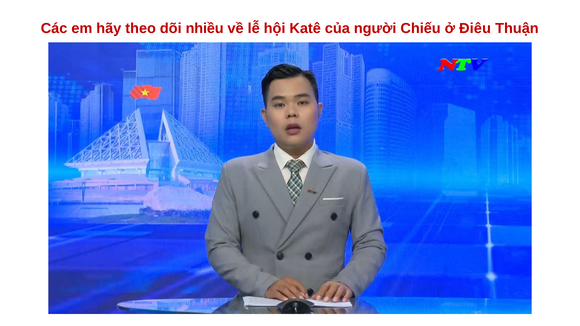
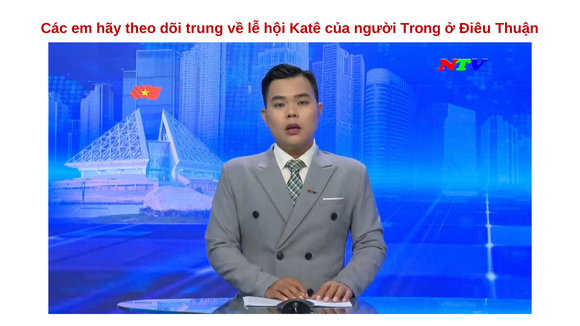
nhiều: nhiều -> trung (204, 28)
Chiếu: Chiếu -> Trong (421, 28)
